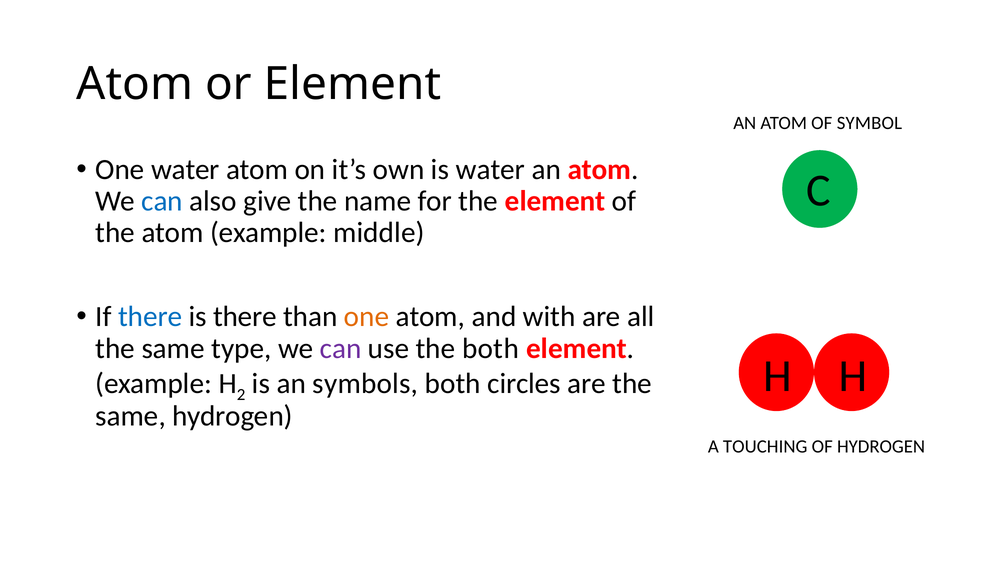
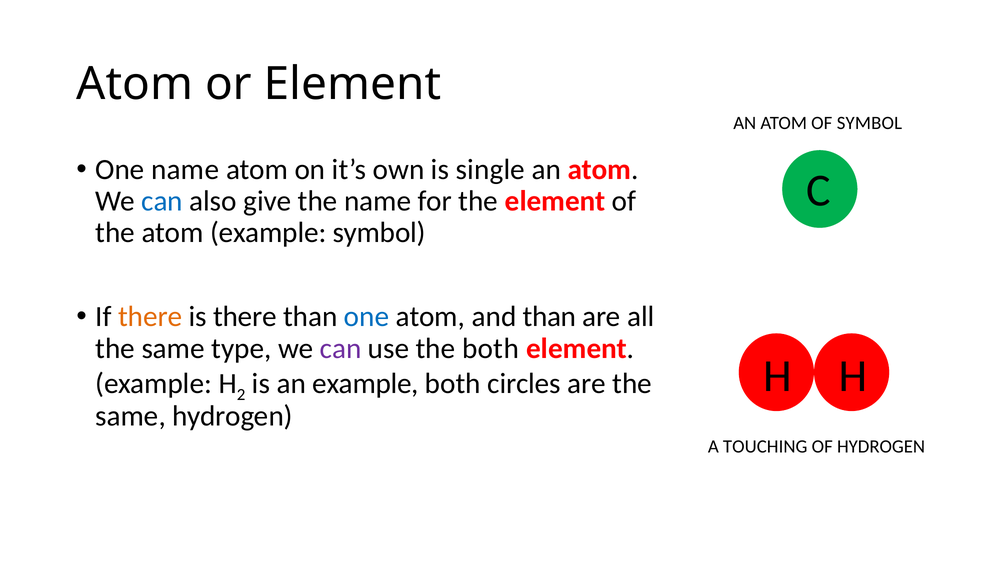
One water: water -> name (185, 170)
is water: water -> single (490, 170)
example middle: middle -> symbol (379, 233)
there colour: blue -> orange (150, 317)
one colour: orange -> blue (367, 317)
and with: with -> than (549, 317)
an symbols: symbols -> example (366, 384)
